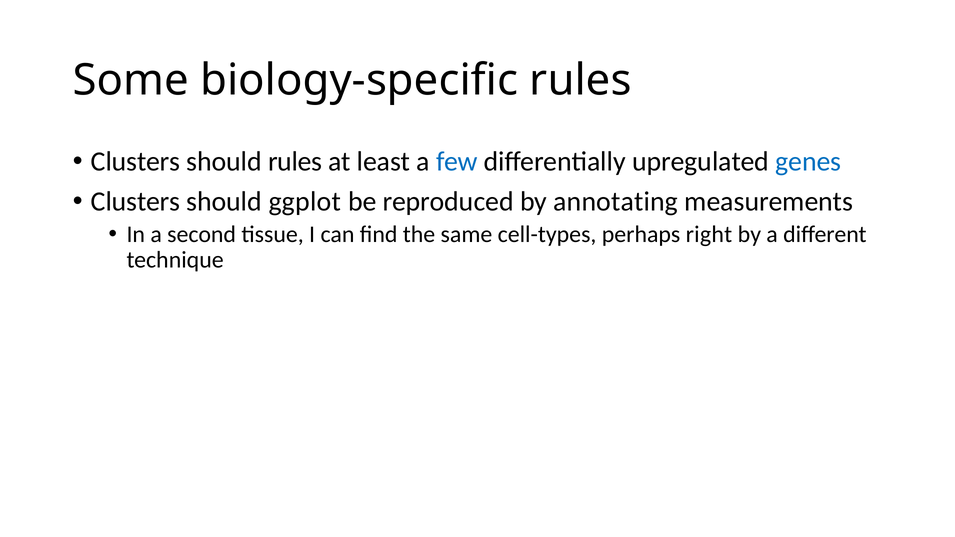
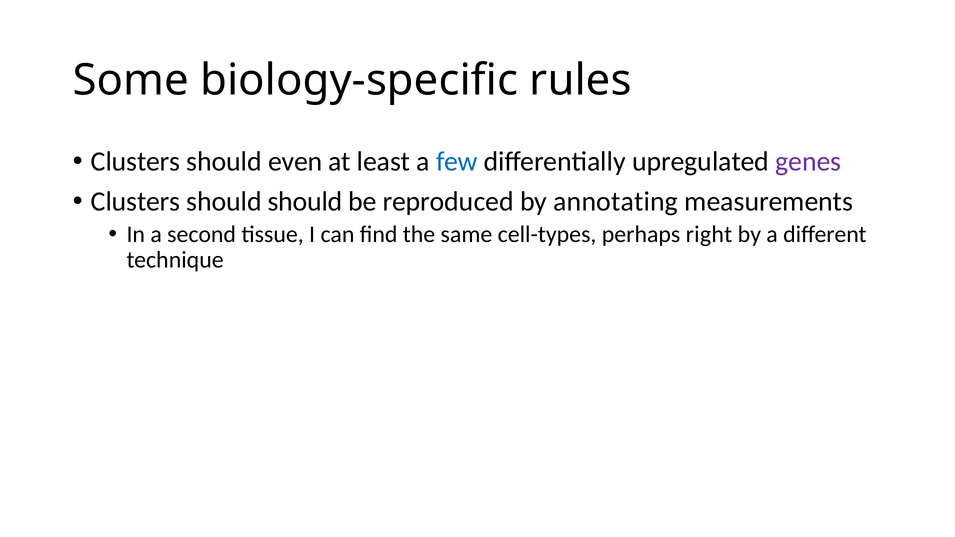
should rules: rules -> even (295, 161)
genes colour: blue -> purple (808, 161)
should ggplot: ggplot -> should (305, 202)
